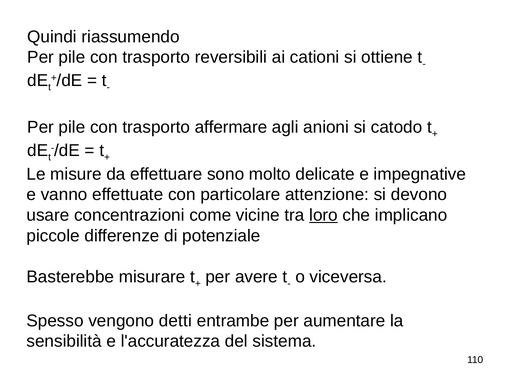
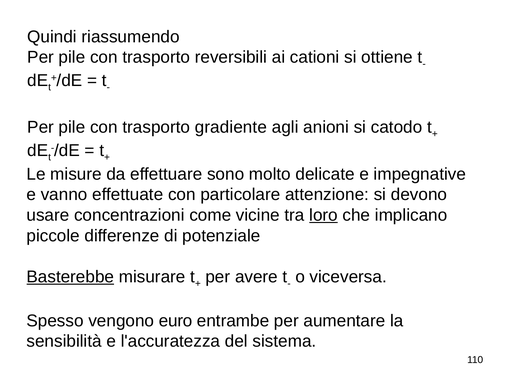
affermare: affermare -> gradiente (231, 127)
Basterebbe underline: none -> present (70, 277)
detti: detti -> euro (176, 321)
